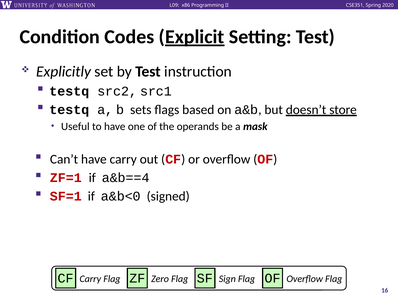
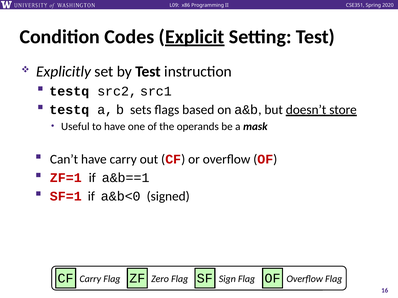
a&b==4: a&b==4 -> a&b==1 (126, 178)
